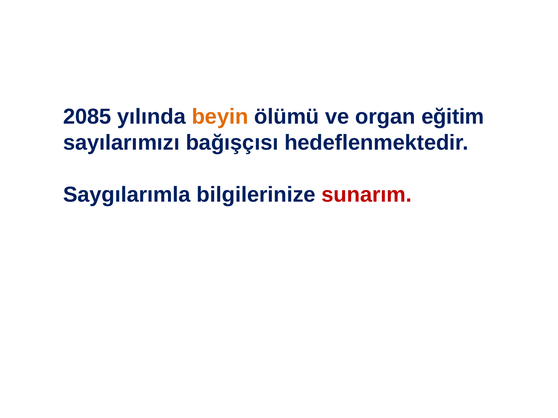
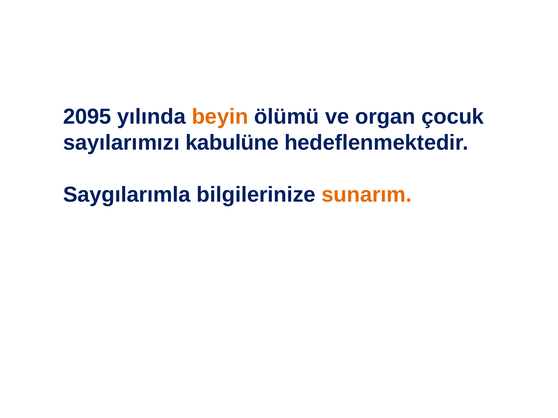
2085: 2085 -> 2095 (87, 117)
eğitim: eğitim -> çocuk (453, 117)
bağışçısı: bağışçısı -> kabulüne (232, 143)
sunarım colour: red -> orange (367, 195)
